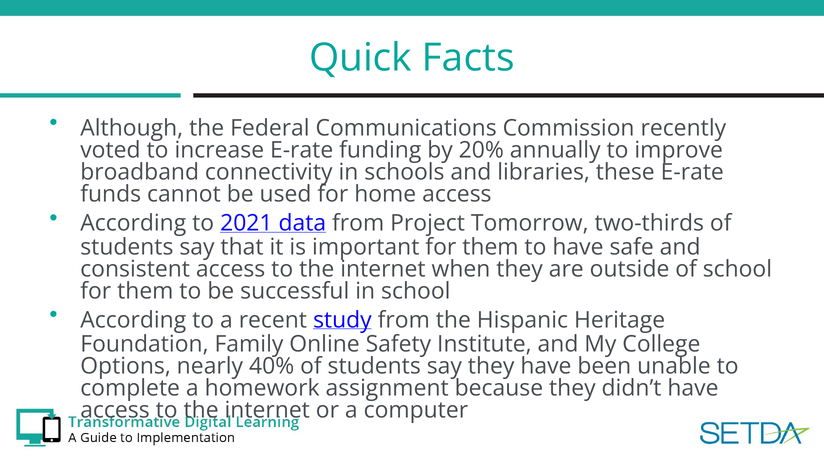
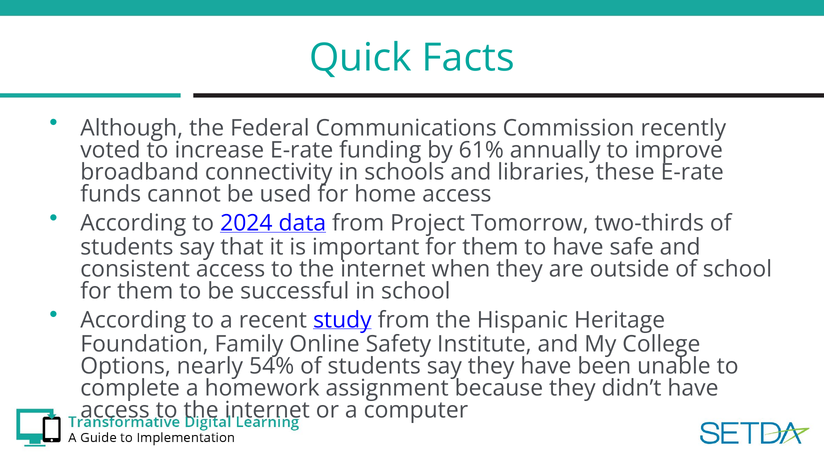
20%: 20% -> 61% (481, 150)
2021: 2021 -> 2024 (246, 223)
40%: 40% -> 54% (272, 366)
